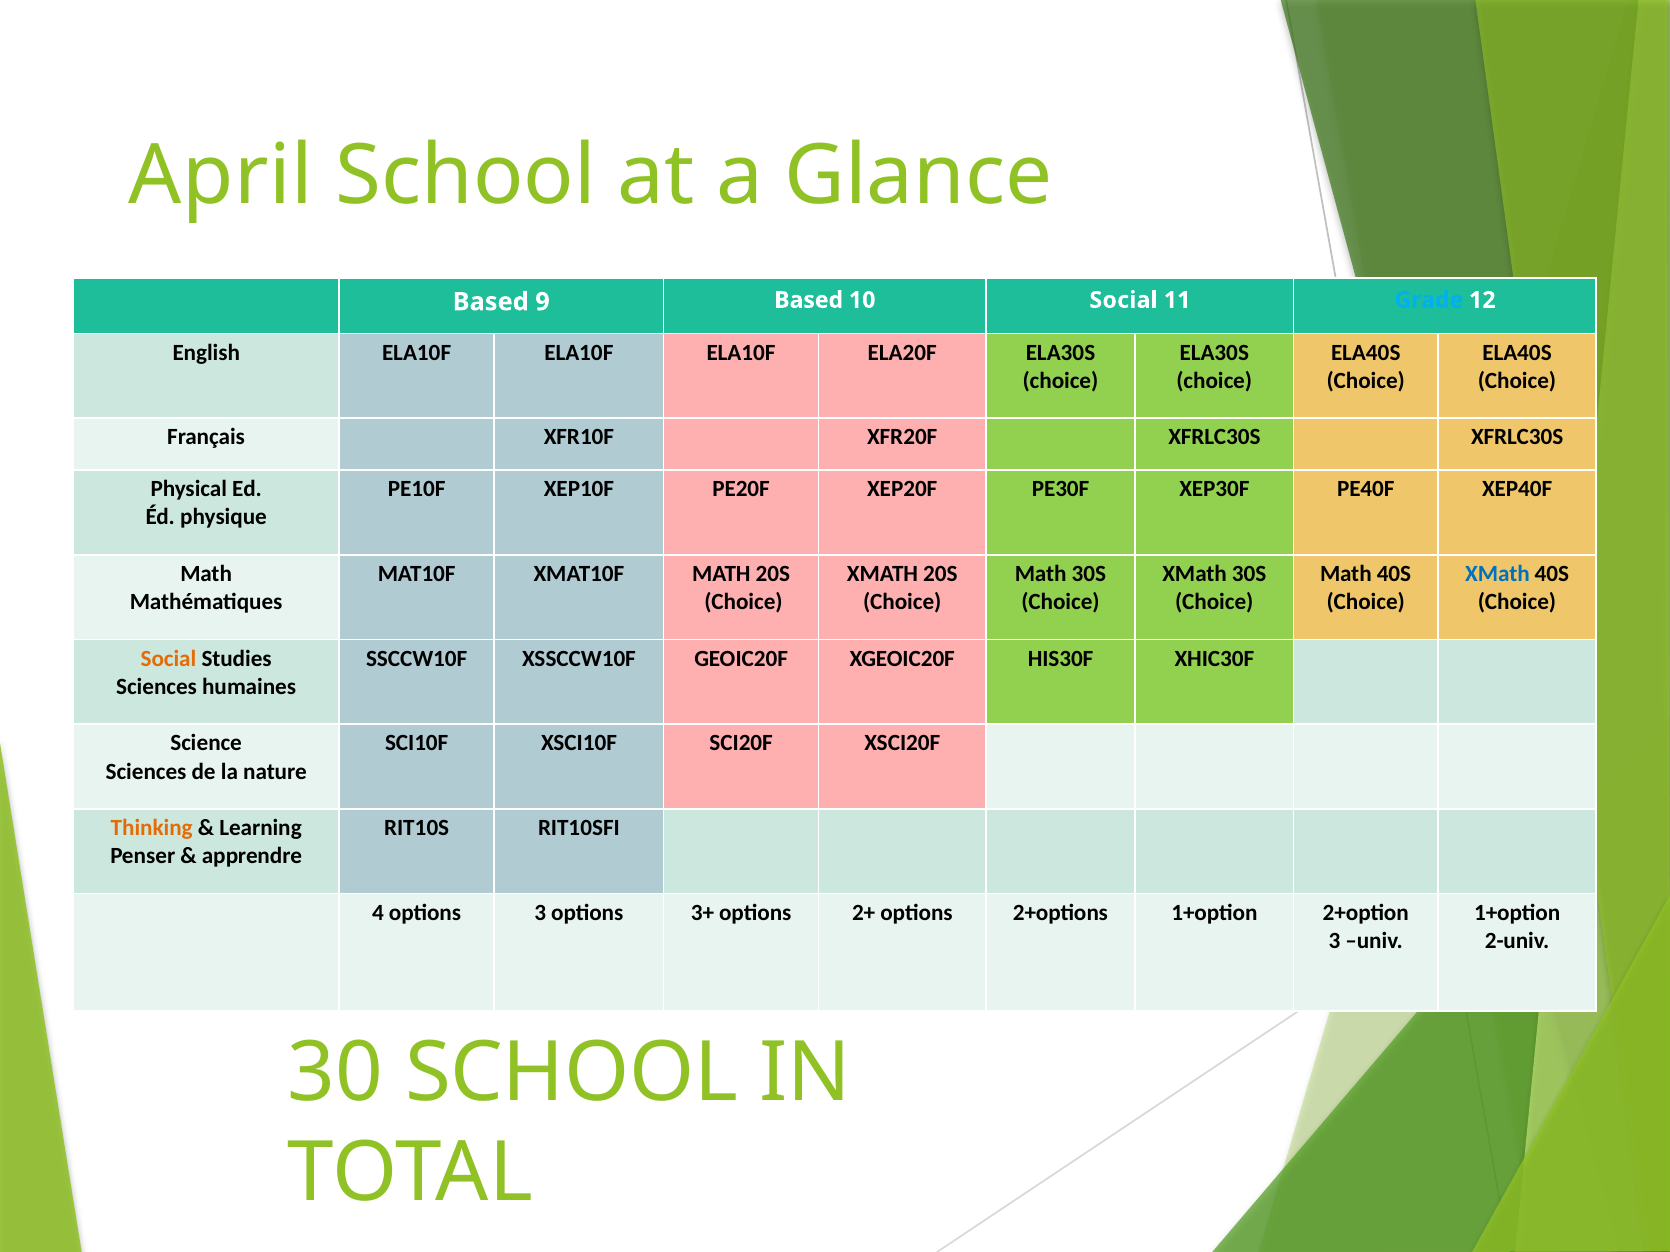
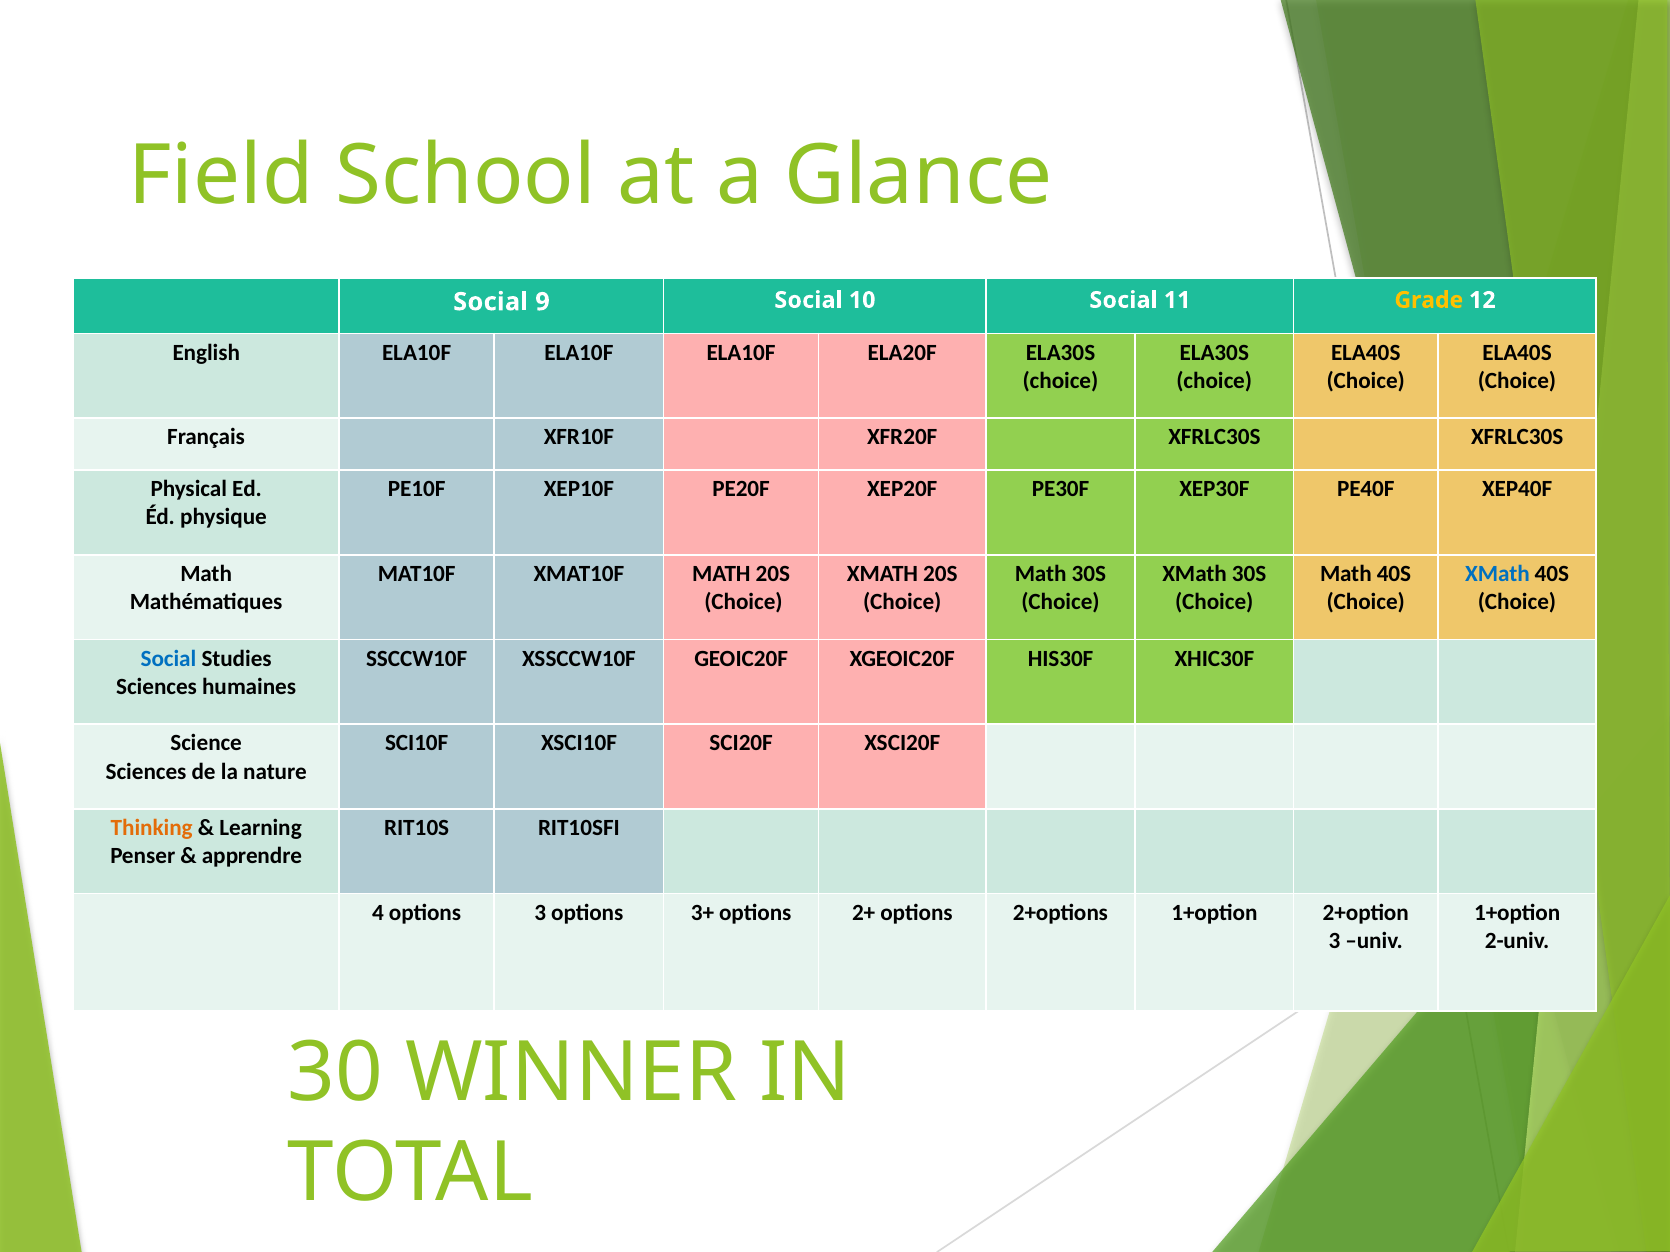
April: April -> Field (221, 176)
Based: Based -> Social (491, 302)
Based: Based -> Social (808, 300)
Grade colour: light blue -> yellow (1429, 300)
Social colour: orange -> blue (168, 659)
30 SCHOOL: SCHOOL -> WINNER (571, 1074)
